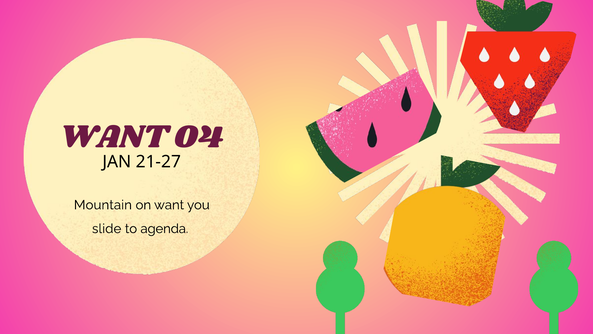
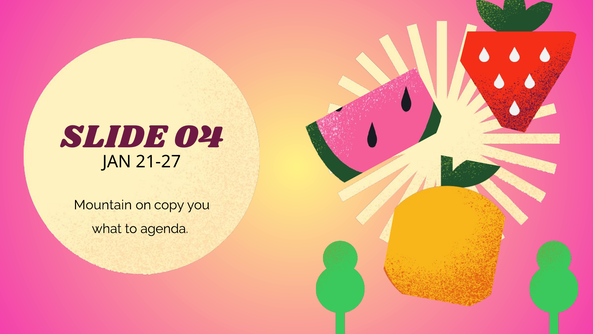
WANT: WANT -> SLIDE (114, 137)
on want: want -> copy (169, 205)
slide: slide -> what (107, 228)
